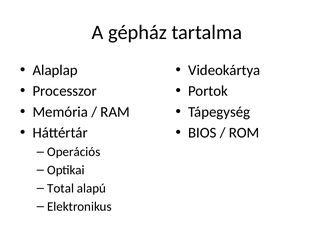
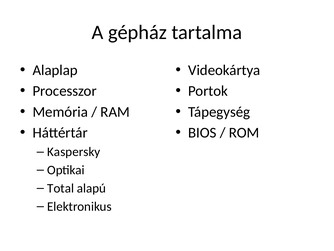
Operációs: Operációs -> Kaspersky (74, 152)
